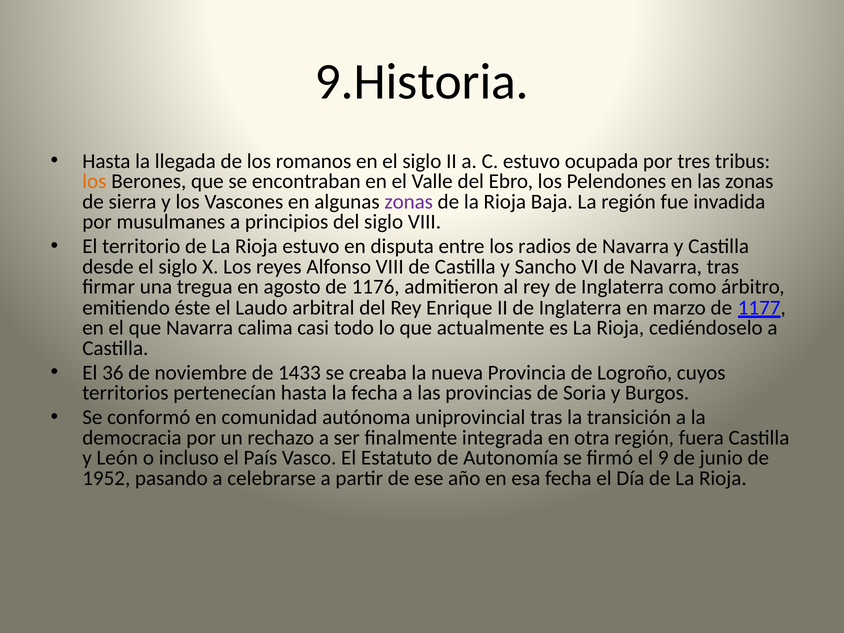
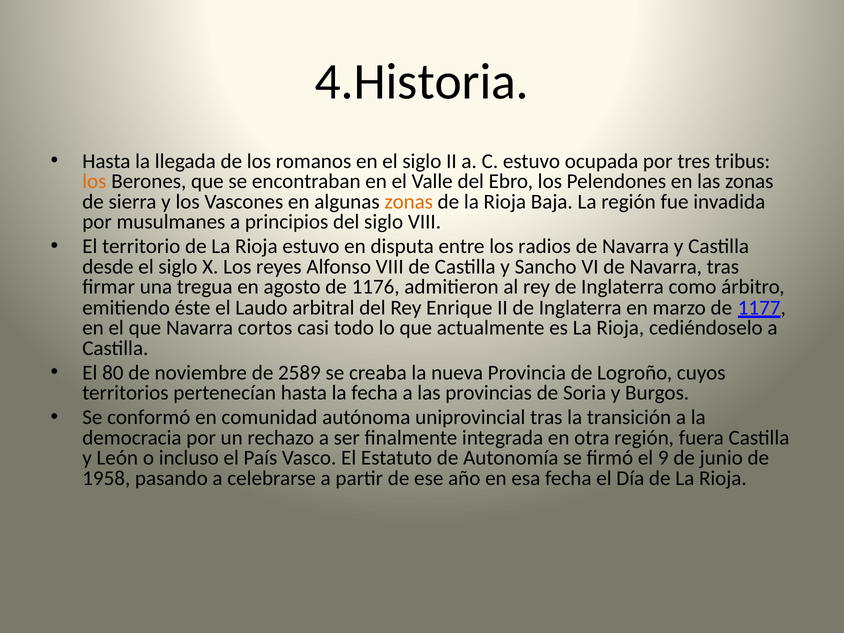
9.Historia: 9.Historia -> 4.Historia (422, 82)
zonas colour: purple -> orange (409, 202)
calima: calima -> cortos (265, 328)
36: 36 -> 80 (113, 373)
1433: 1433 -> 2589 (299, 373)
1952: 1952 -> 1958 (106, 478)
